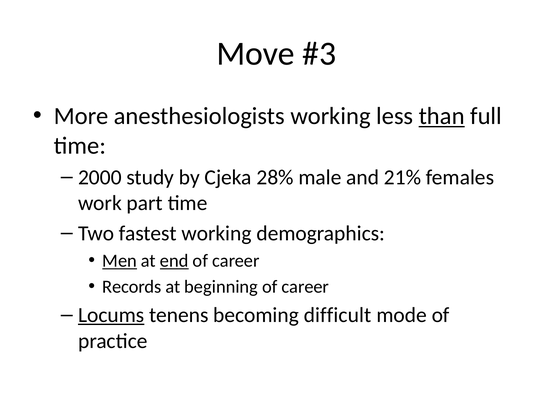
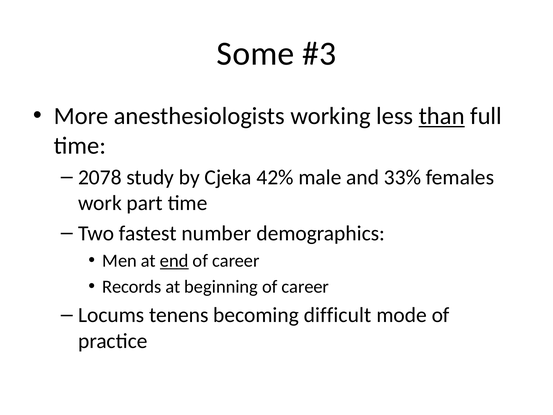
Move: Move -> Some (256, 54)
2000: 2000 -> 2078 (100, 177)
28%: 28% -> 42% (275, 177)
21%: 21% -> 33% (403, 177)
fastest working: working -> number (216, 233)
Men underline: present -> none (120, 261)
Locums underline: present -> none (111, 315)
